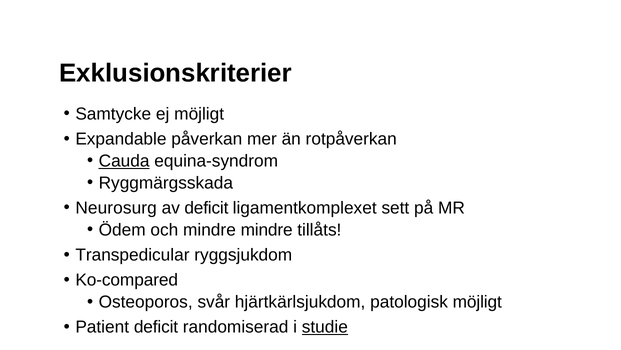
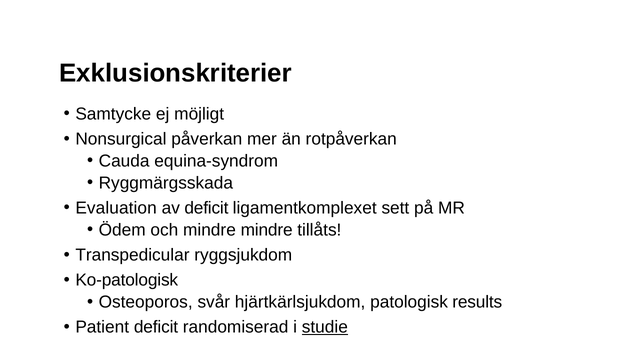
Expandable: Expandable -> Nonsurgical (121, 139)
Cauda underline: present -> none (124, 161)
Neurosurg: Neurosurg -> Evaluation (116, 208)
Ko-compared: Ko-compared -> Ko-patologisk (127, 280)
patologisk möjligt: möjligt -> results (477, 302)
